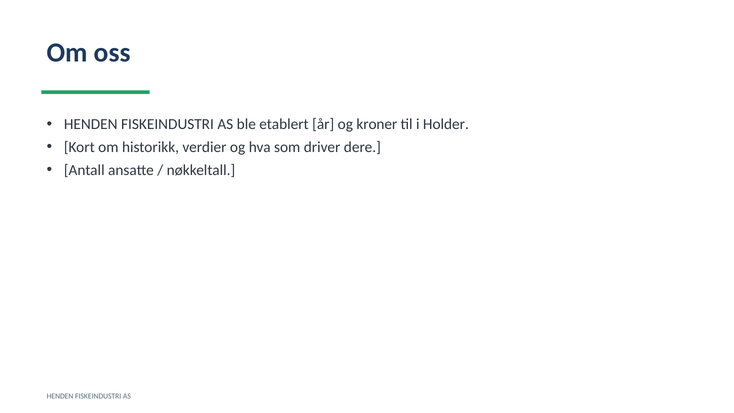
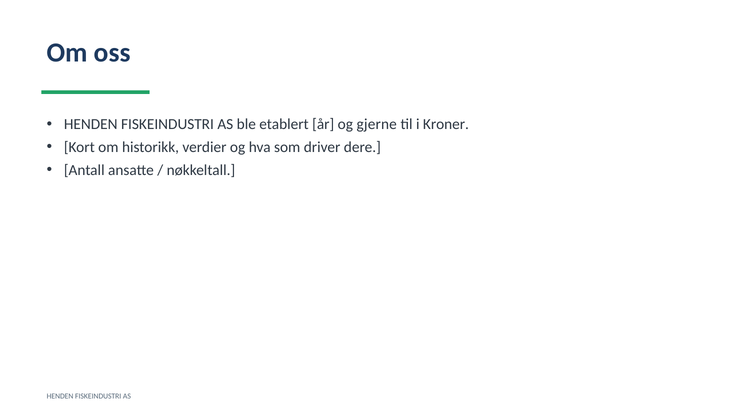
kroner: kroner -> gjerne (377, 124)
Holder: Holder -> Kroner (446, 124)
